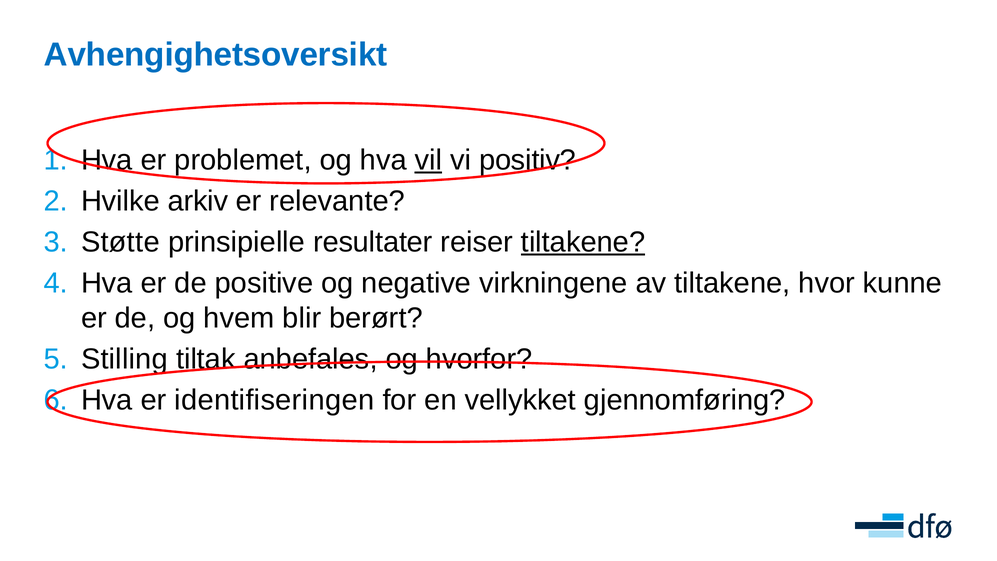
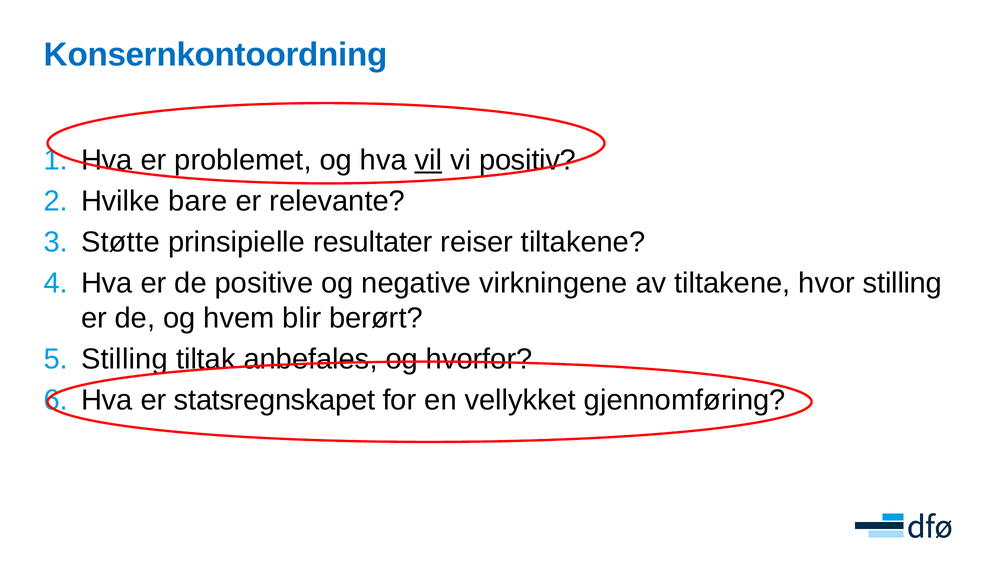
Avhengighetsoversikt: Avhengighetsoversikt -> Konsernkontoordning (216, 55)
arkiv: arkiv -> bare (198, 201)
tiltakene underline: present -> none (583, 242)
hvor kunne: kunne -> stilling (903, 283)
identifiseringen: identifiseringen -> statsregnskapet (275, 400)
